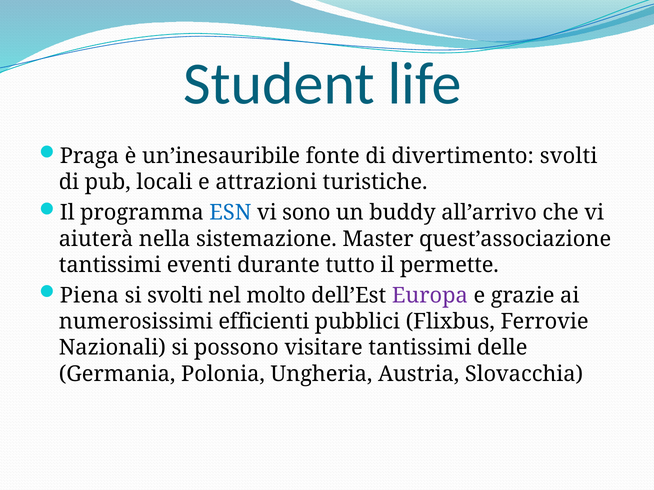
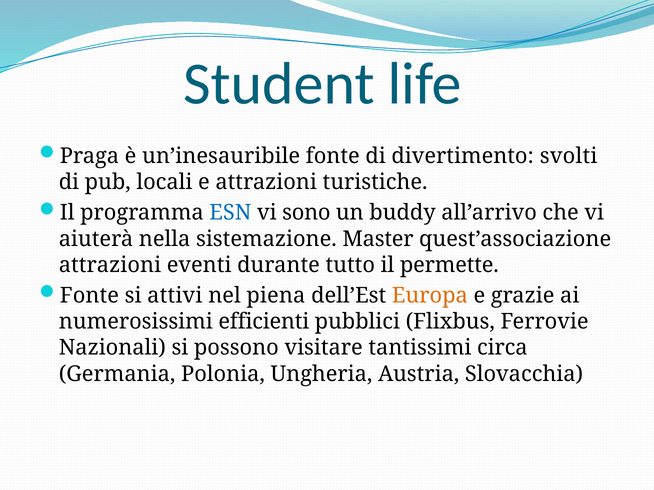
tantissimi: tantissimi -> attrazioni (110, 265)
Piena: Piena -> Fonte (89, 296)
si svolti: svolti -> attivi (175, 296)
molto: molto -> piena (276, 296)
Europa colour: purple -> orange (430, 296)
delle: delle -> circa (502, 348)
